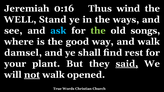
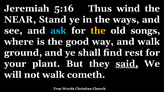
0:16: 0:16 -> 5:16 (64, 9)
WELL: WELL -> NEAR (20, 20)
the colour: light green -> yellow (98, 31)
damsel: damsel -> ground (23, 53)
not underline: present -> none (32, 75)
opened: opened -> cometh (86, 75)
